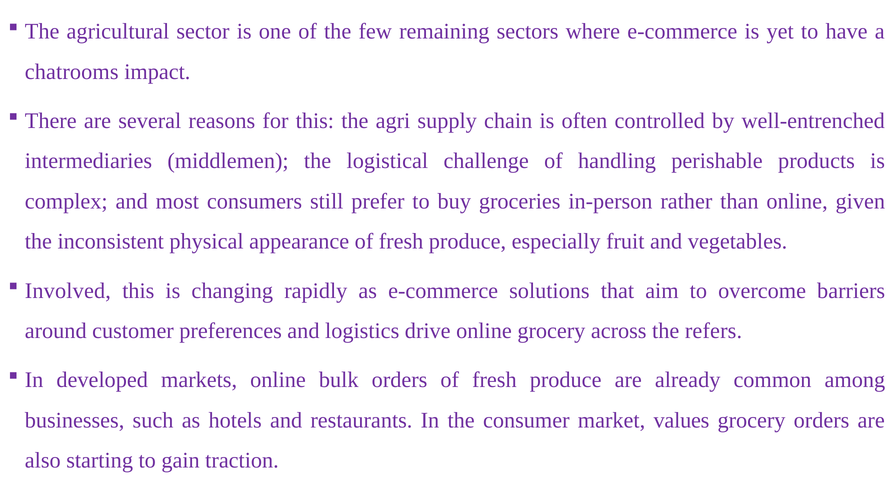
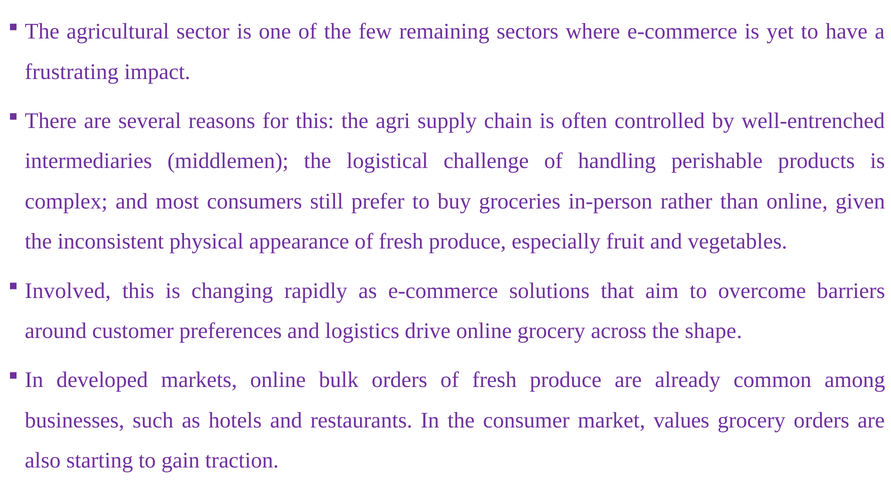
chatrooms: chatrooms -> frustrating (72, 72)
refers: refers -> shape (714, 331)
